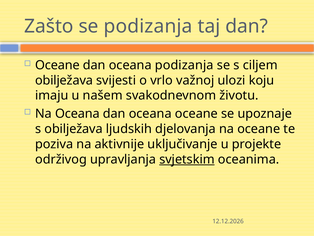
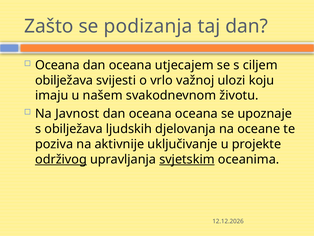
Oceane: Oceane -> Oceana (57, 65)
oceana podizanja: podizanja -> utjecajem (184, 65)
Na Oceana: Oceana -> Javnost (77, 114)
oceana oceane: oceane -> oceana (196, 114)
održivog underline: none -> present (61, 159)
